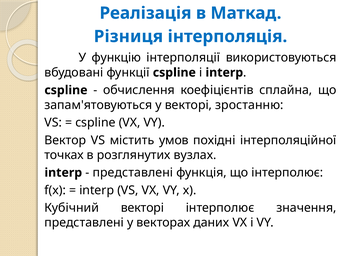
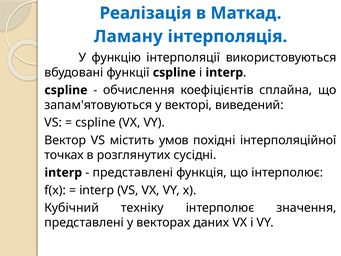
Різниця: Різниця -> Ламану (128, 36)
зростанню: зростанню -> виведений (249, 105)
вузлах: вузлах -> сусідні (195, 155)
Кубічний векторі: векторі -> техніку (142, 208)
